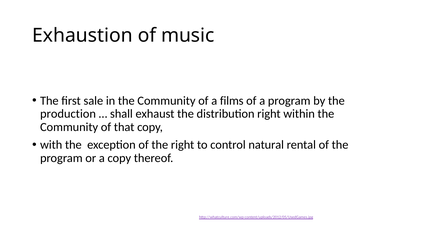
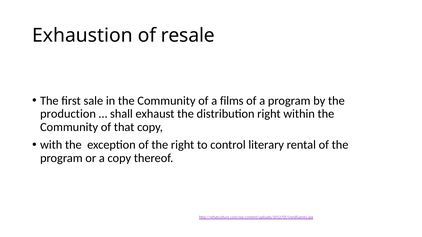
music: music -> resale (188, 35)
natural: natural -> literary (266, 145)
